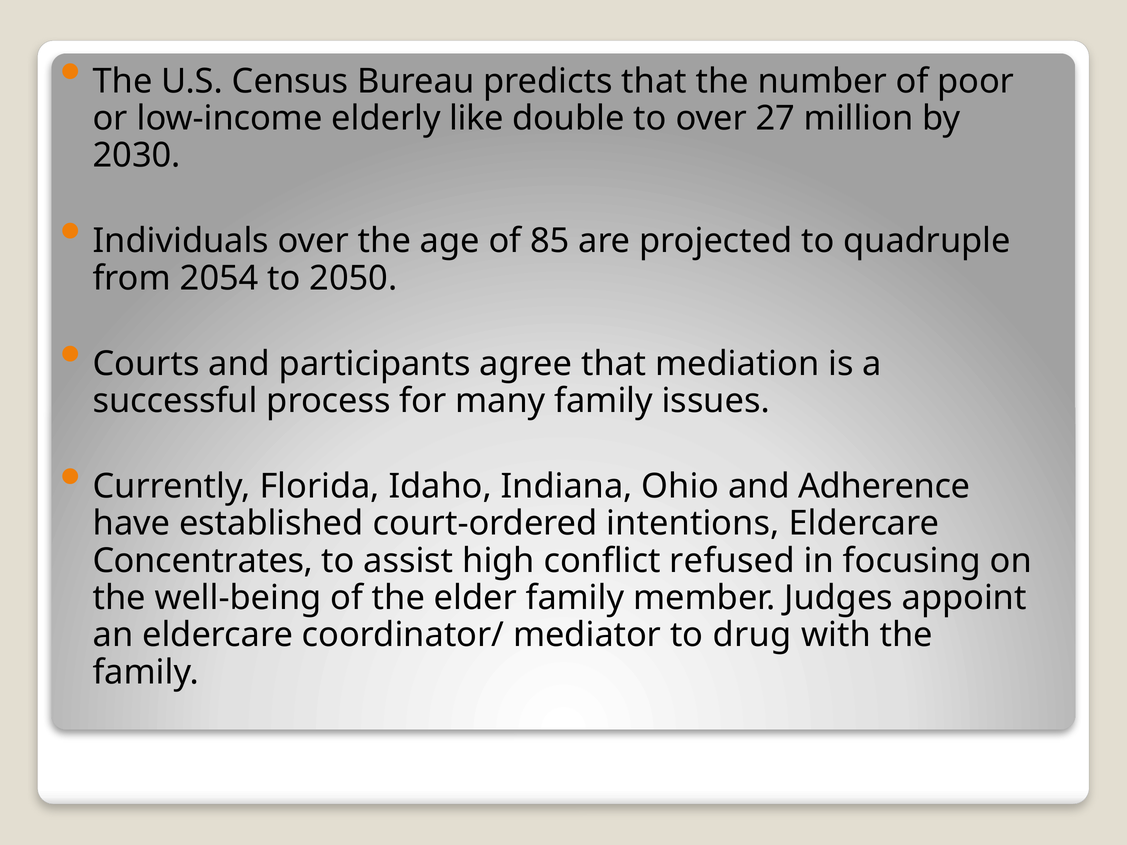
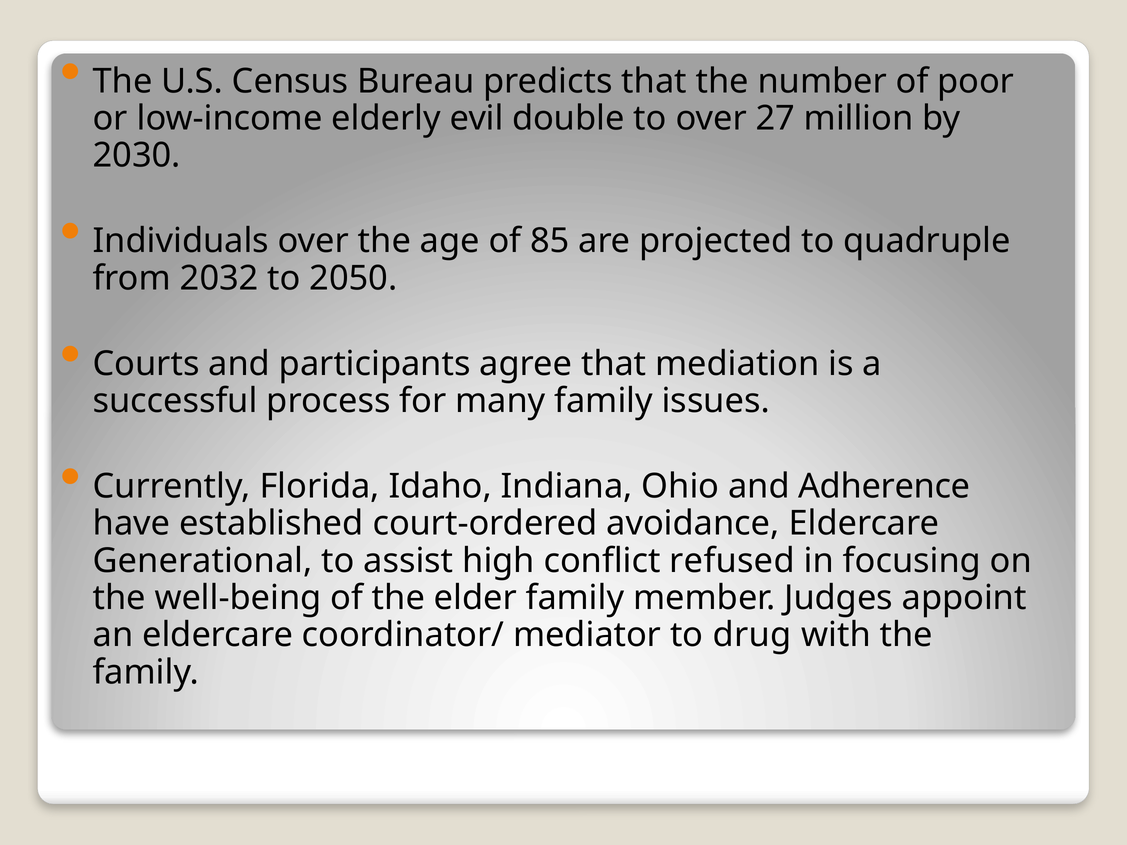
like: like -> evil (477, 118)
2054: 2054 -> 2032 (219, 278)
intentions: intentions -> avoidance (693, 524)
Concentrates: Concentrates -> Generational (203, 561)
